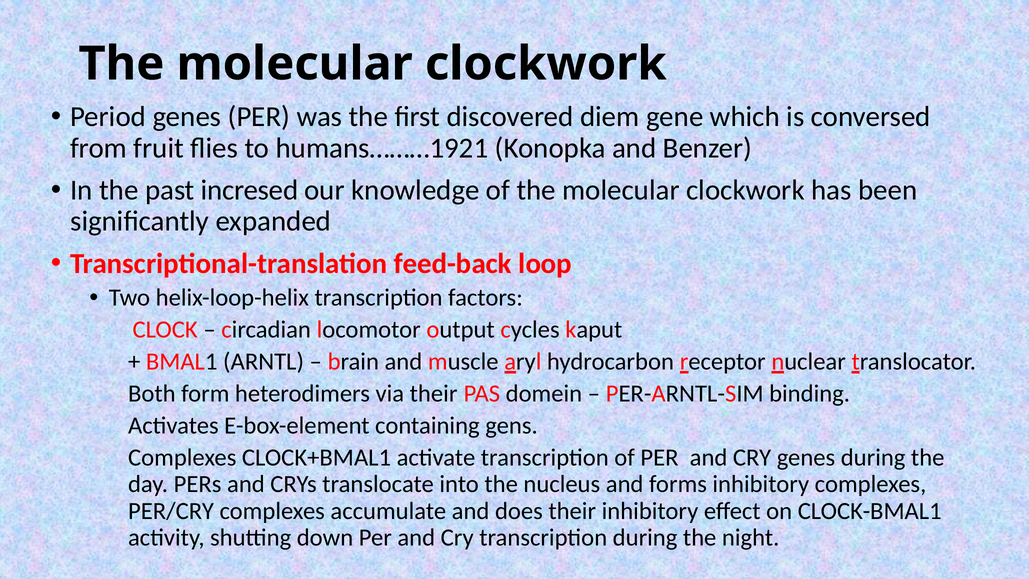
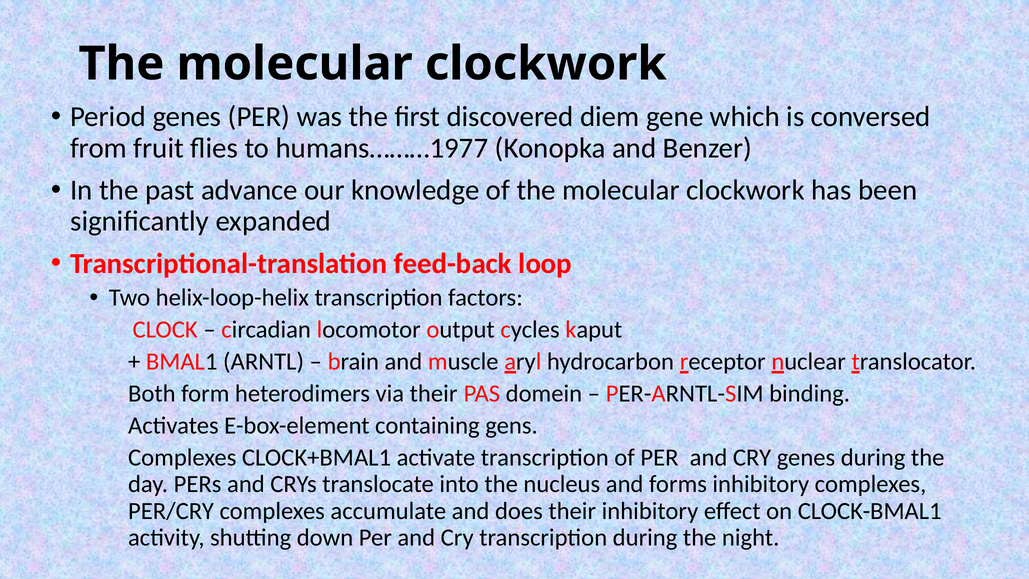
humans………1921: humans………1921 -> humans………1977 (382, 148)
incresed: incresed -> advance (250, 190)
